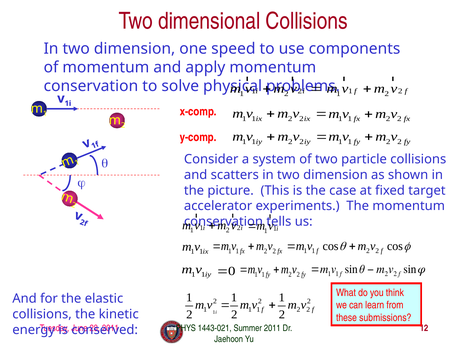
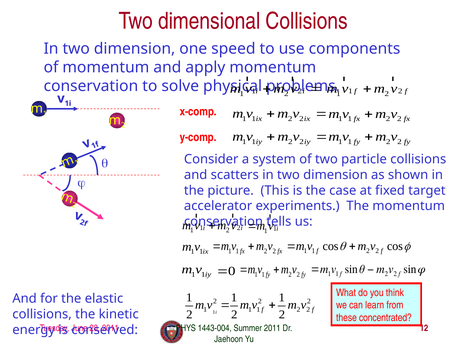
submissions: submissions -> concentrated (385, 318)
1443-021: 1443-021 -> 1443-004 (215, 328)
